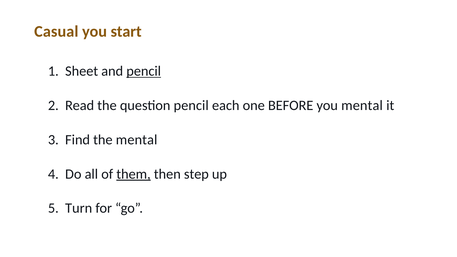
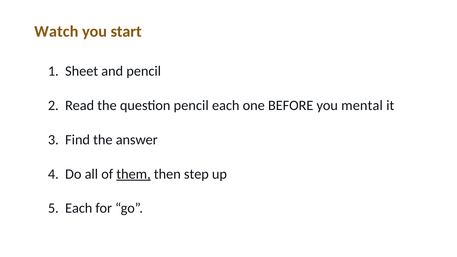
Casual: Casual -> Watch (56, 31)
pencil underline: present -> none (144, 71)
the mental: mental -> answer (137, 140)
5 Turn: Turn -> Each (79, 208)
